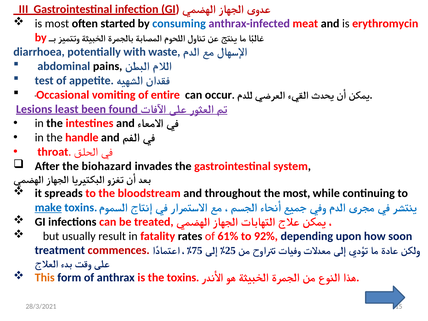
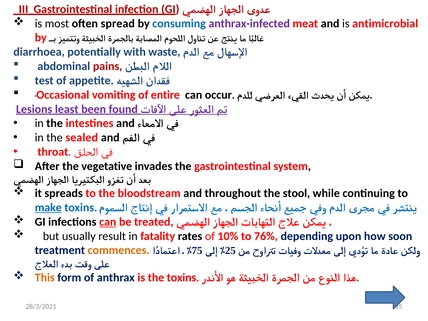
started: started -> spread (118, 23)
erythromycin: erythromycin -> antimicrobial (385, 23)
pains colour: black -> red (108, 66)
handle: handle -> sealed (82, 138)
biohazard: biohazard -> vegetative (107, 166)
the most: most -> stool (296, 193)
can underline: none -> present (108, 222)
61%: 61% -> 10% (228, 236)
92%: 92% -> 76% (266, 236)
commences colour: red -> orange (119, 250)
